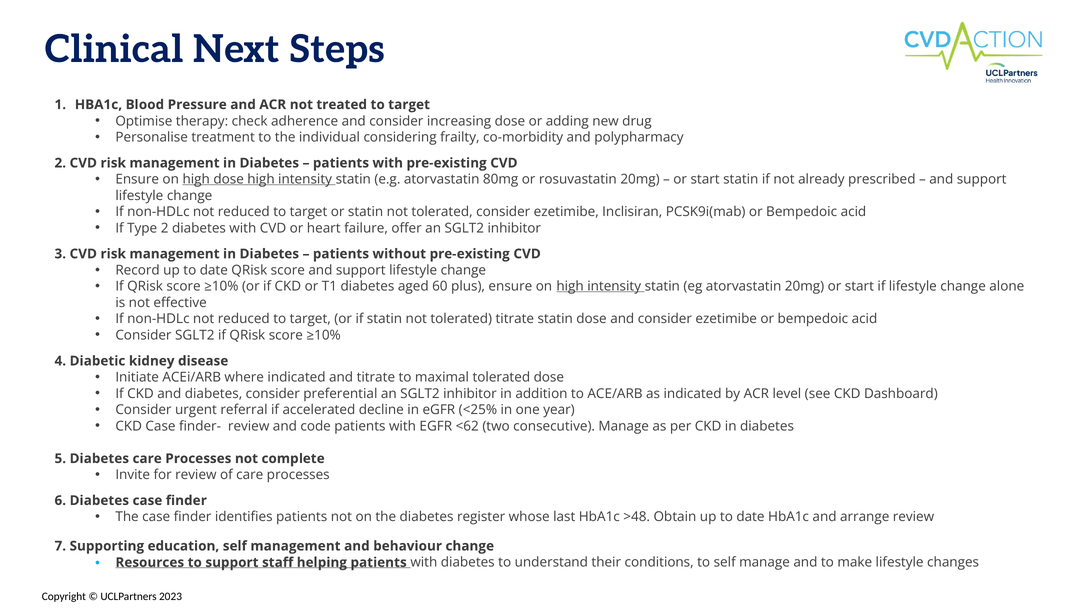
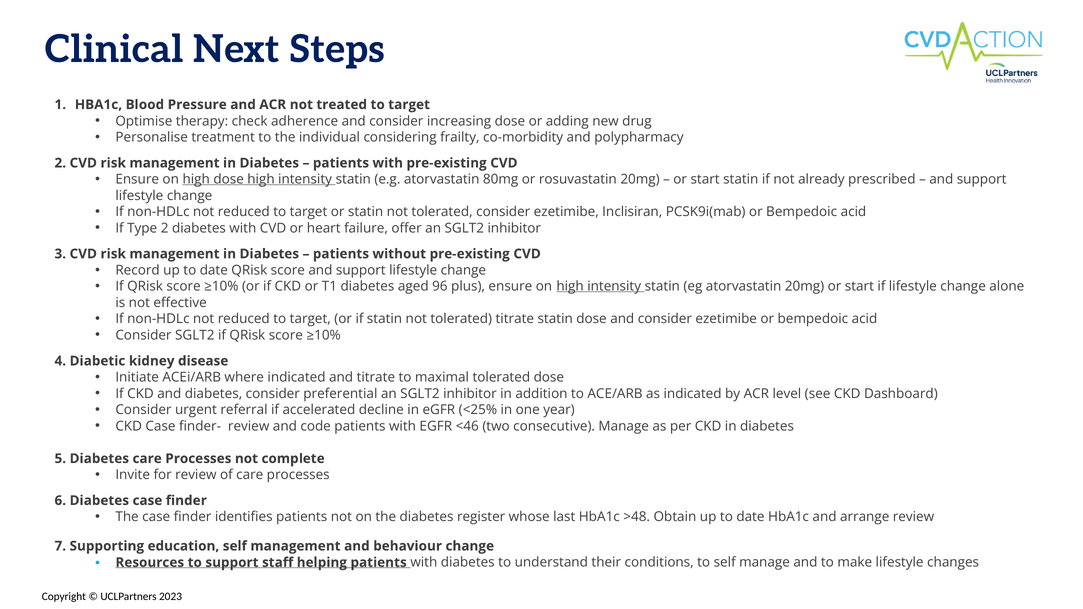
60: 60 -> 96 (440, 287)
<62: <62 -> <46 (467, 426)
